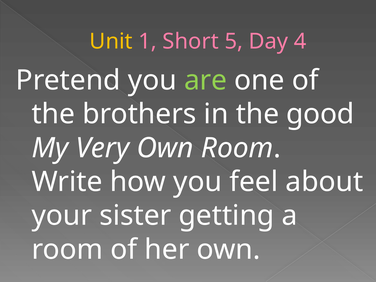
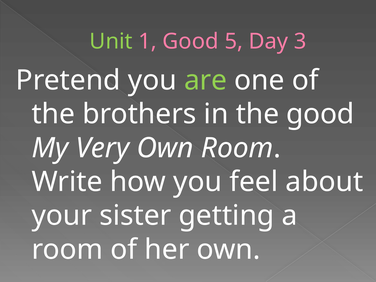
Unit colour: yellow -> light green (111, 41)
1 Short: Short -> Good (191, 41)
4: 4 -> 3 (300, 41)
